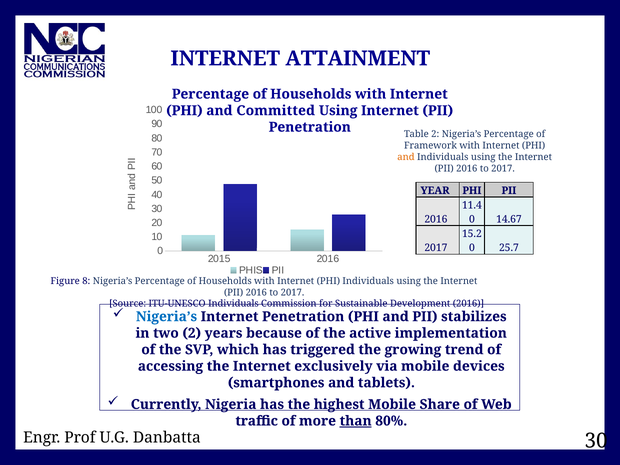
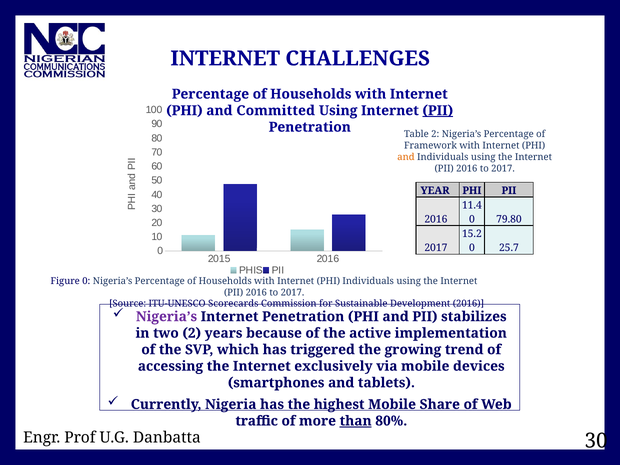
ATTAINMENT: ATTAINMENT -> CHALLENGES (358, 59)
PII underline: none -> present (438, 111)
14.67: 14.67 -> 79.80 (509, 219)
Figure 8: 8 -> 0 (86, 281)
ITU-UNESCO Individuals: Individuals -> Scorecards (233, 304)
Nigeria’s colour: blue -> purple (167, 317)
